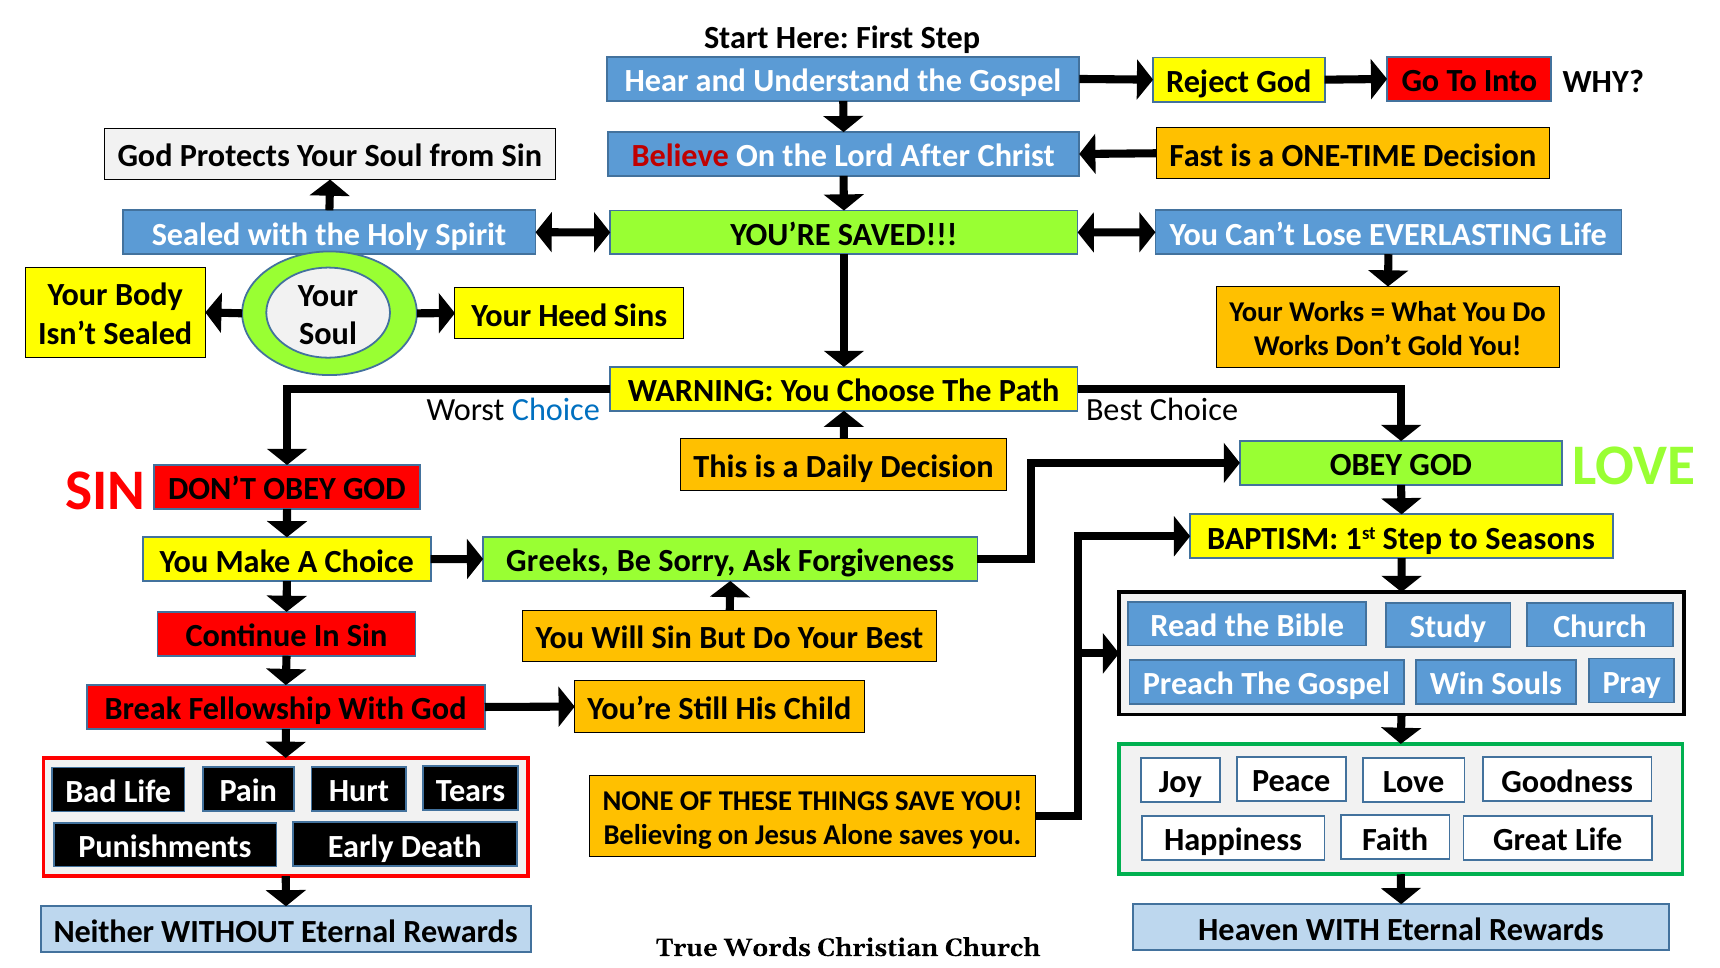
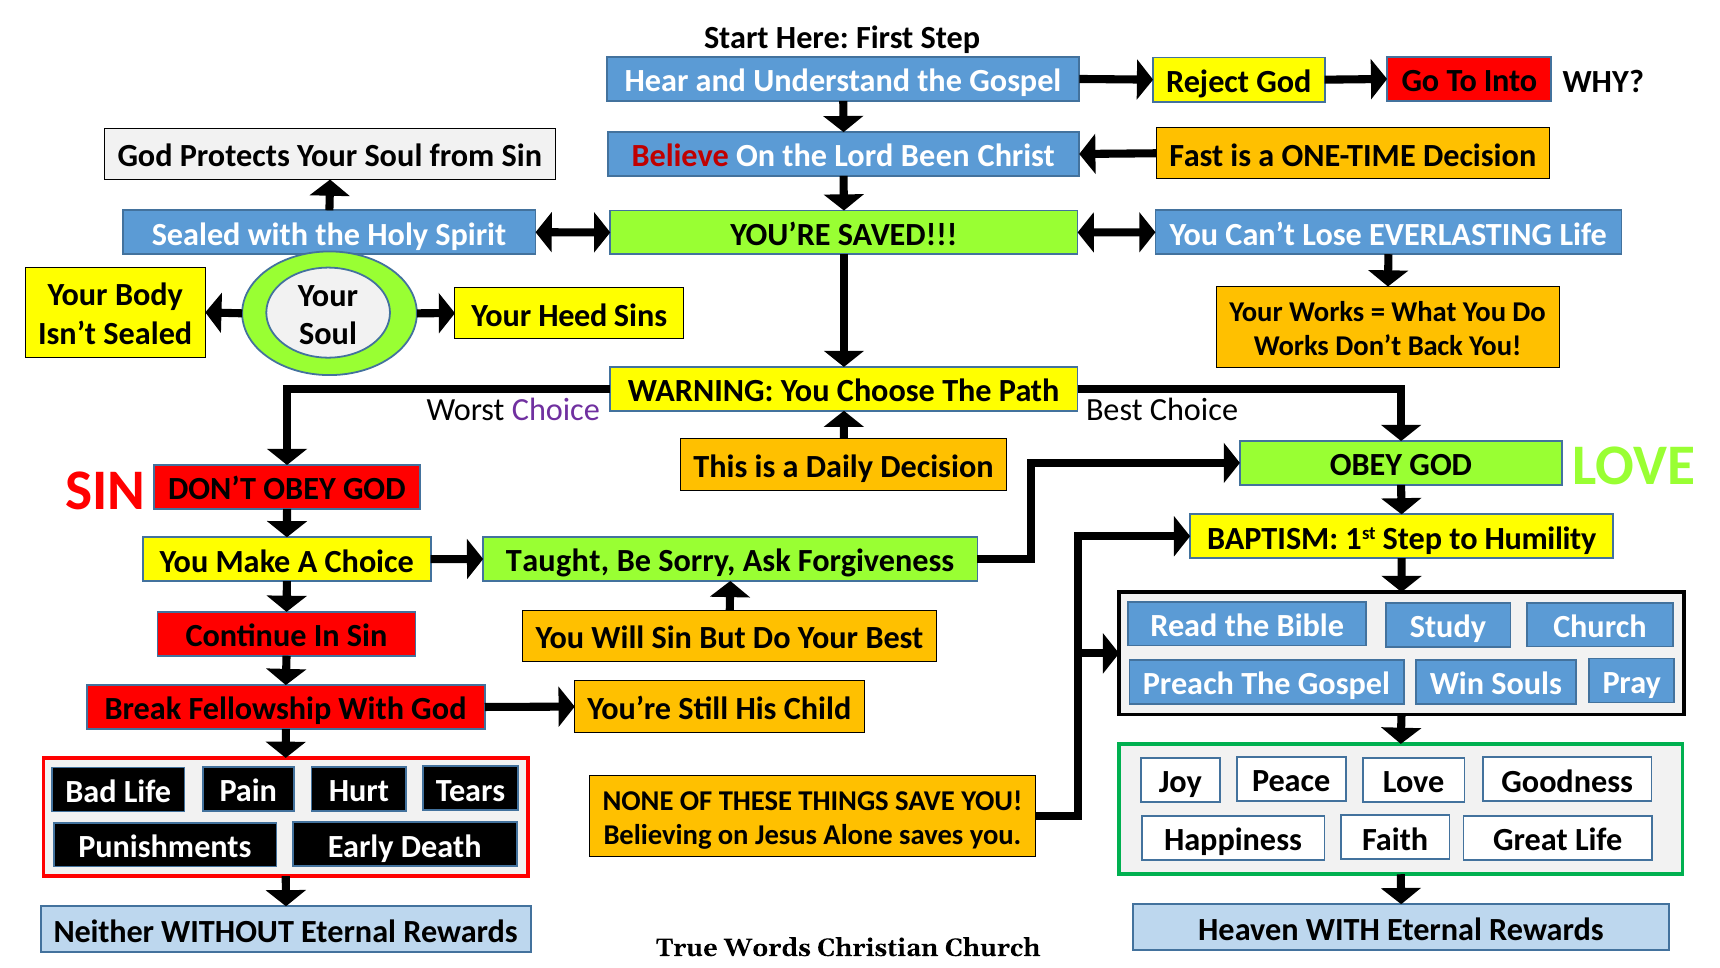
After: After -> Been (935, 156)
Gold: Gold -> Back (1435, 346)
Choice colour: blue -> purple (556, 410)
Seasons: Seasons -> Humility (1540, 538)
Greeks: Greeks -> Taught (558, 561)
